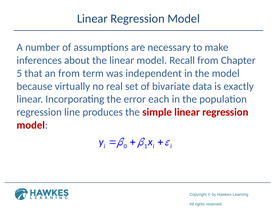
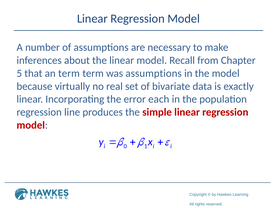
an from: from -> term (69, 73)
was independent: independent -> assumptions (154, 73)
